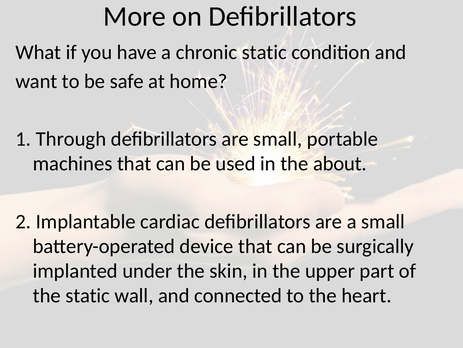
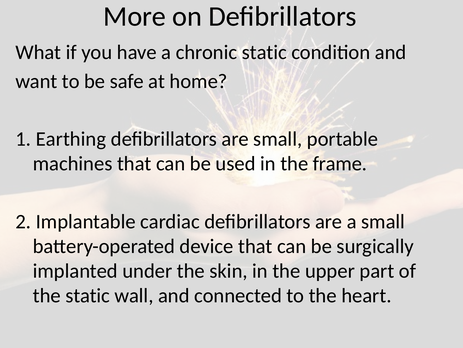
Through: Through -> Earthing (71, 139)
about: about -> frame (340, 163)
